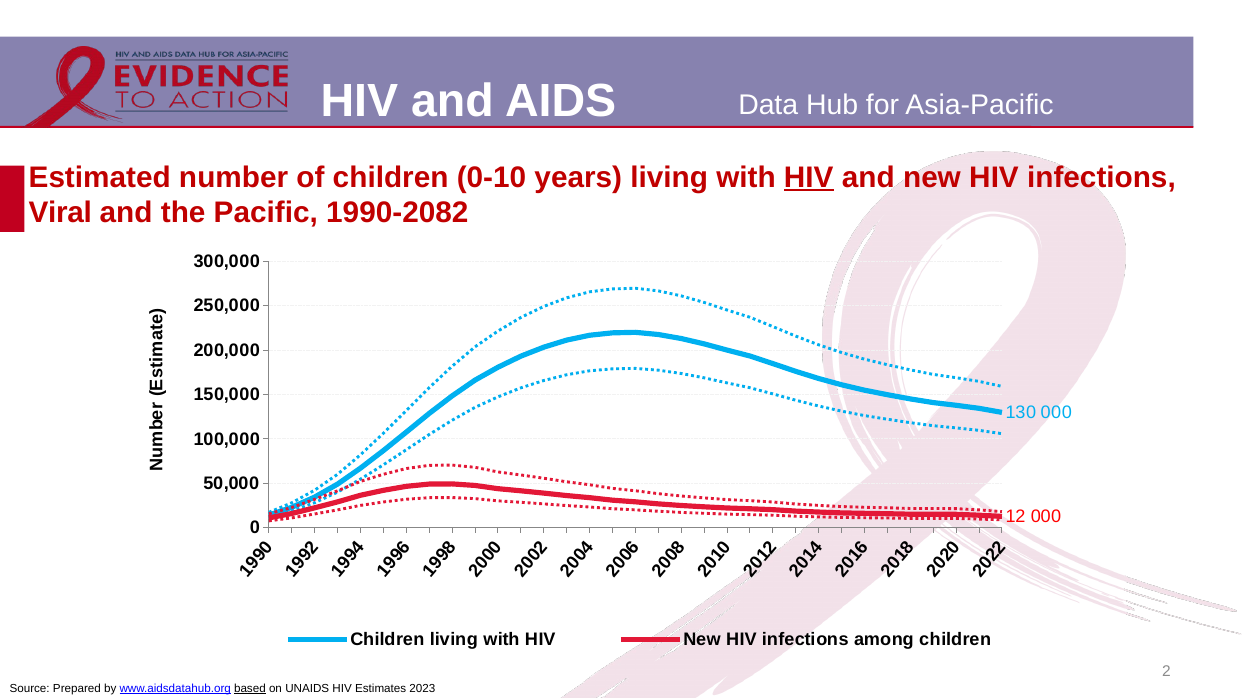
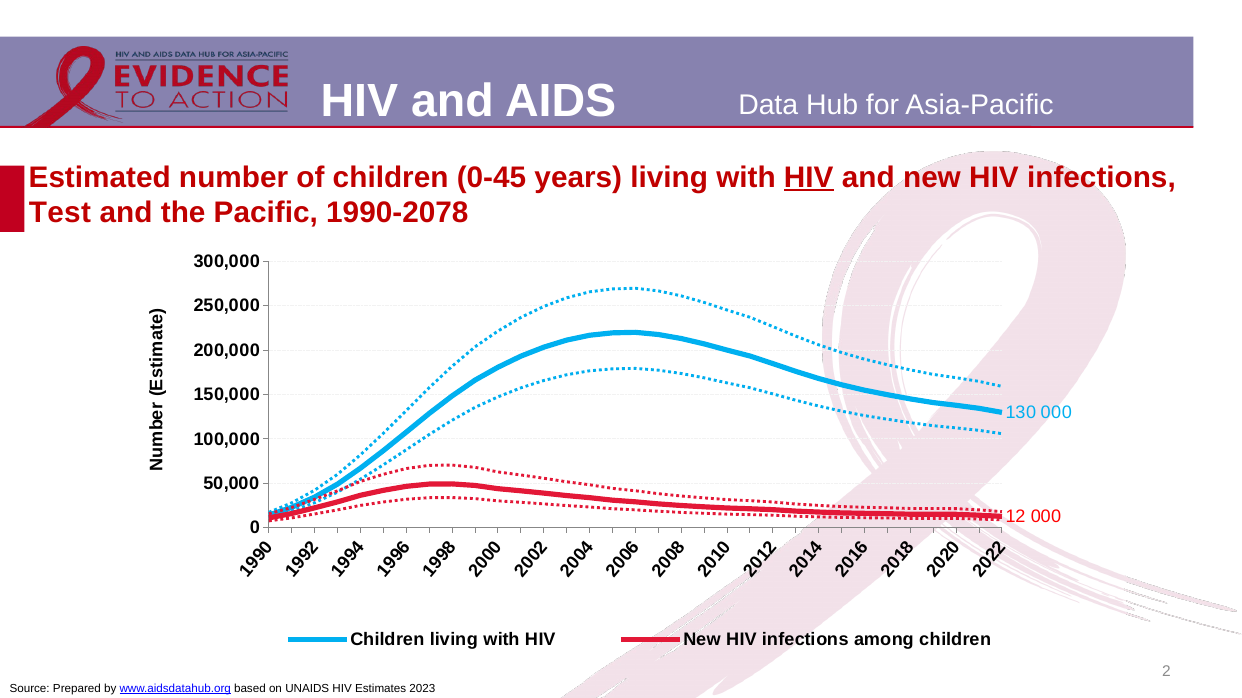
0-10: 0-10 -> 0-45 (492, 178)
Viral: Viral -> Test (60, 213)
1990-2082: 1990-2082 -> 1990-2078 (397, 213)
based underline: present -> none (250, 689)
